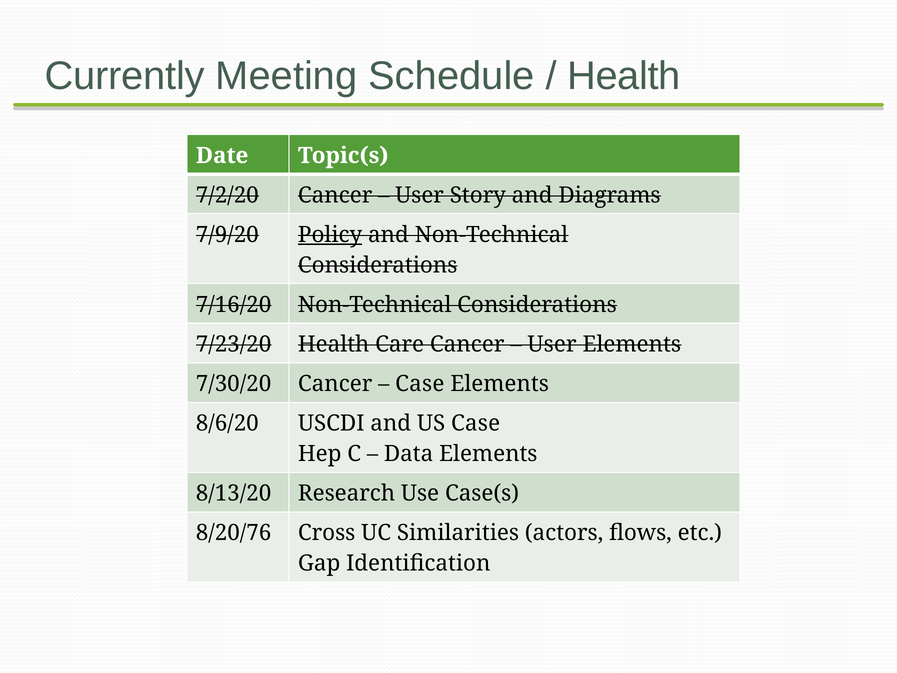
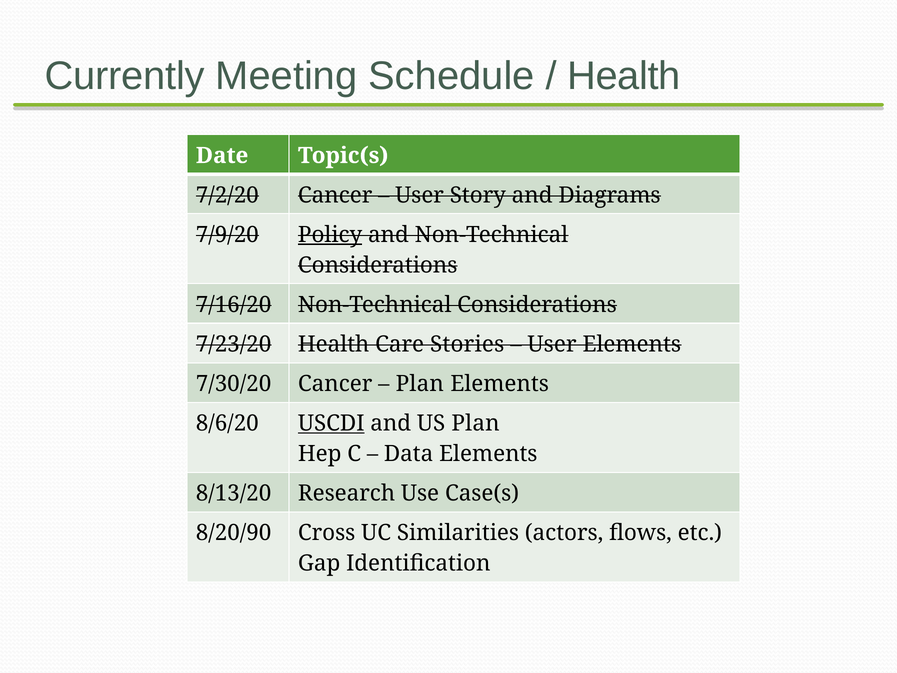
Care Cancer: Cancer -> Stories (467, 344)
Case: Case -> Plan (420, 384)
USCDI underline: none -> present (331, 423)
US Case: Case -> Plan (476, 423)
8/20/76: 8/20/76 -> 8/20/90 (234, 533)
